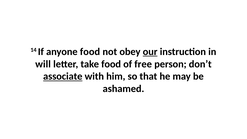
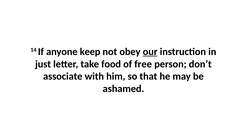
anyone food: food -> keep (90, 52)
will: will -> just (43, 64)
associate underline: present -> none (63, 76)
